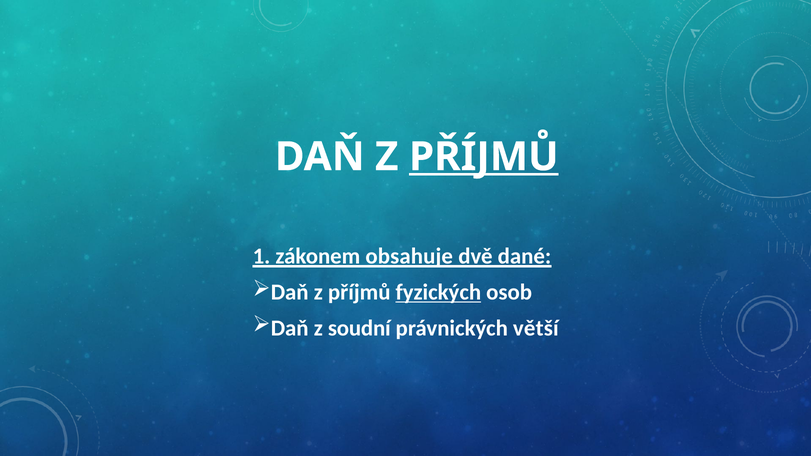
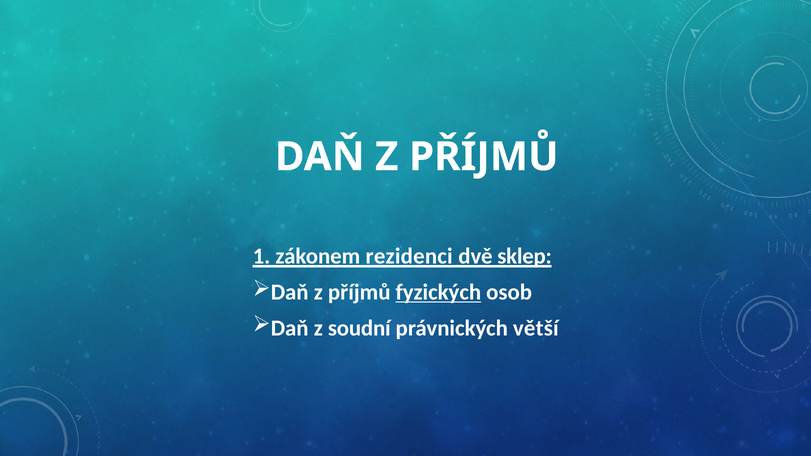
PŘÍJMŮ underline: present -> none (484, 157)
obsahuje: obsahuje -> rezidenci (409, 256)
dané: dané -> sklep (525, 256)
